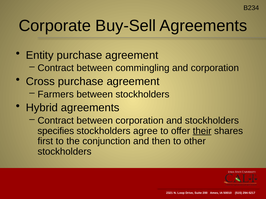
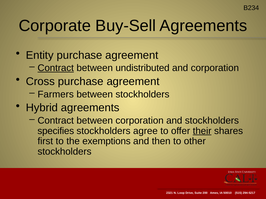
Contract underline: none -> present (56, 68)
commingling: commingling -> undistributed (143, 68)
conjunction: conjunction -> exemptions (107, 142)
